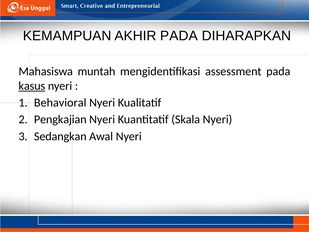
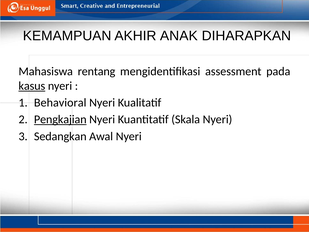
AKHIR PADA: PADA -> ANAK (179, 36)
muntah: muntah -> rentang (97, 71)
Pengkajian underline: none -> present (60, 119)
